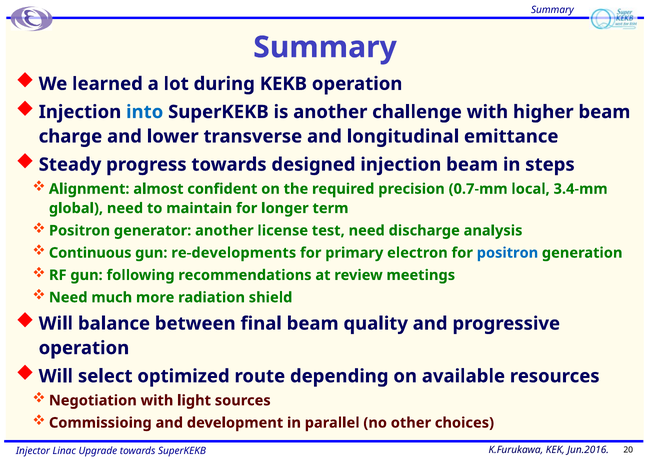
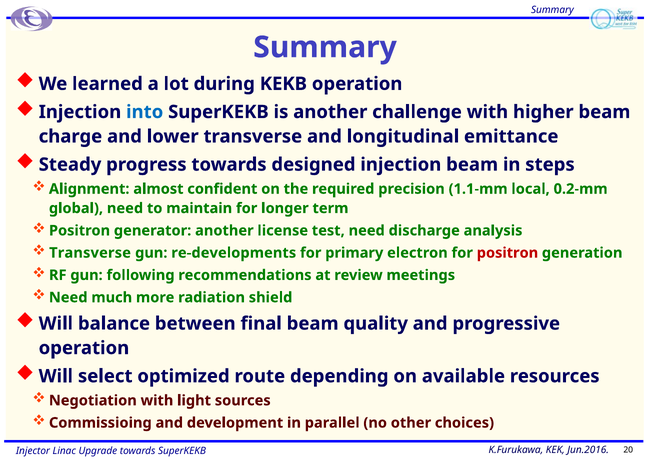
0.7-mm: 0.7-mm -> 1.1-mm (478, 189)
3.4-mm: 3.4-mm -> 0.2-mm (581, 189)
Continuous: Continuous -> Transverse (90, 253)
positron colour: blue -> red (507, 253)
